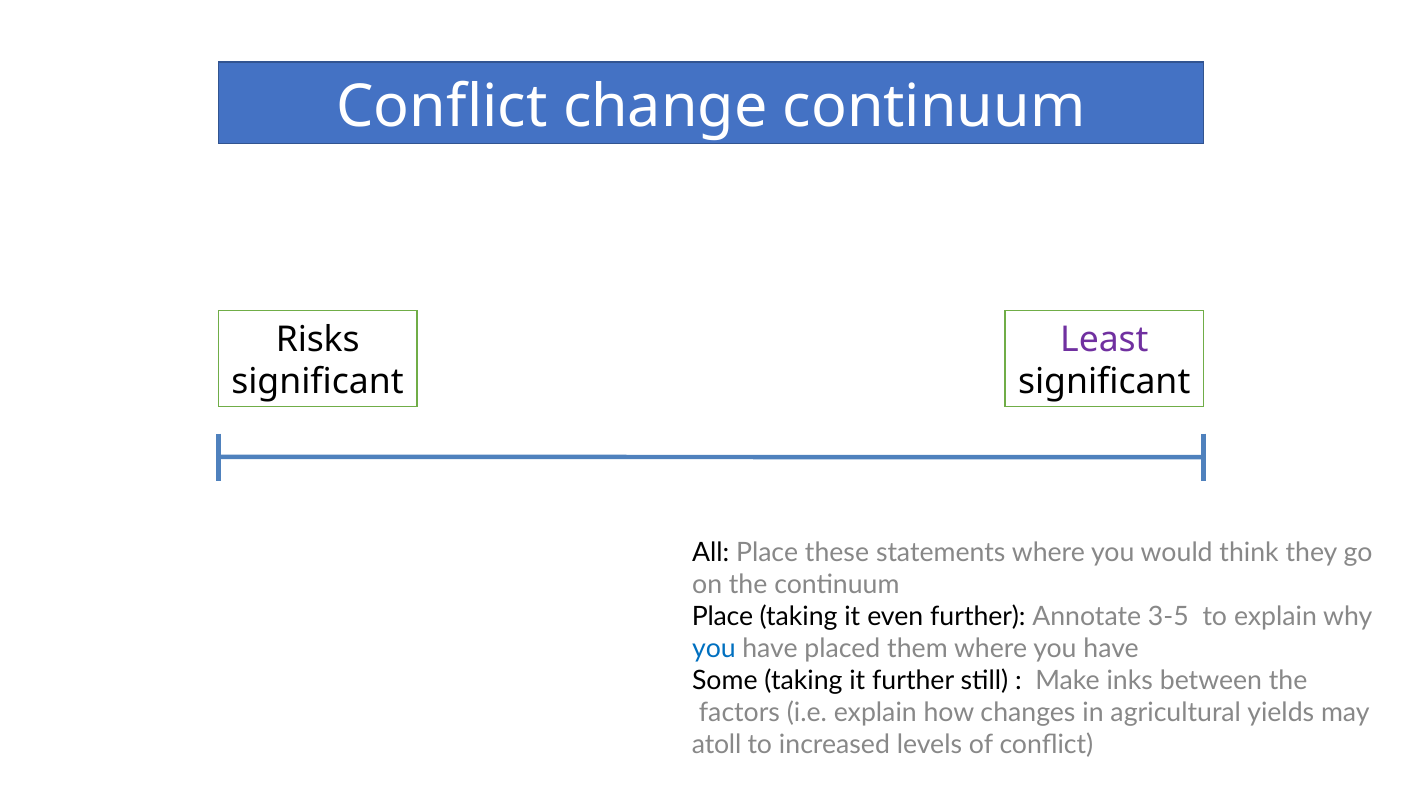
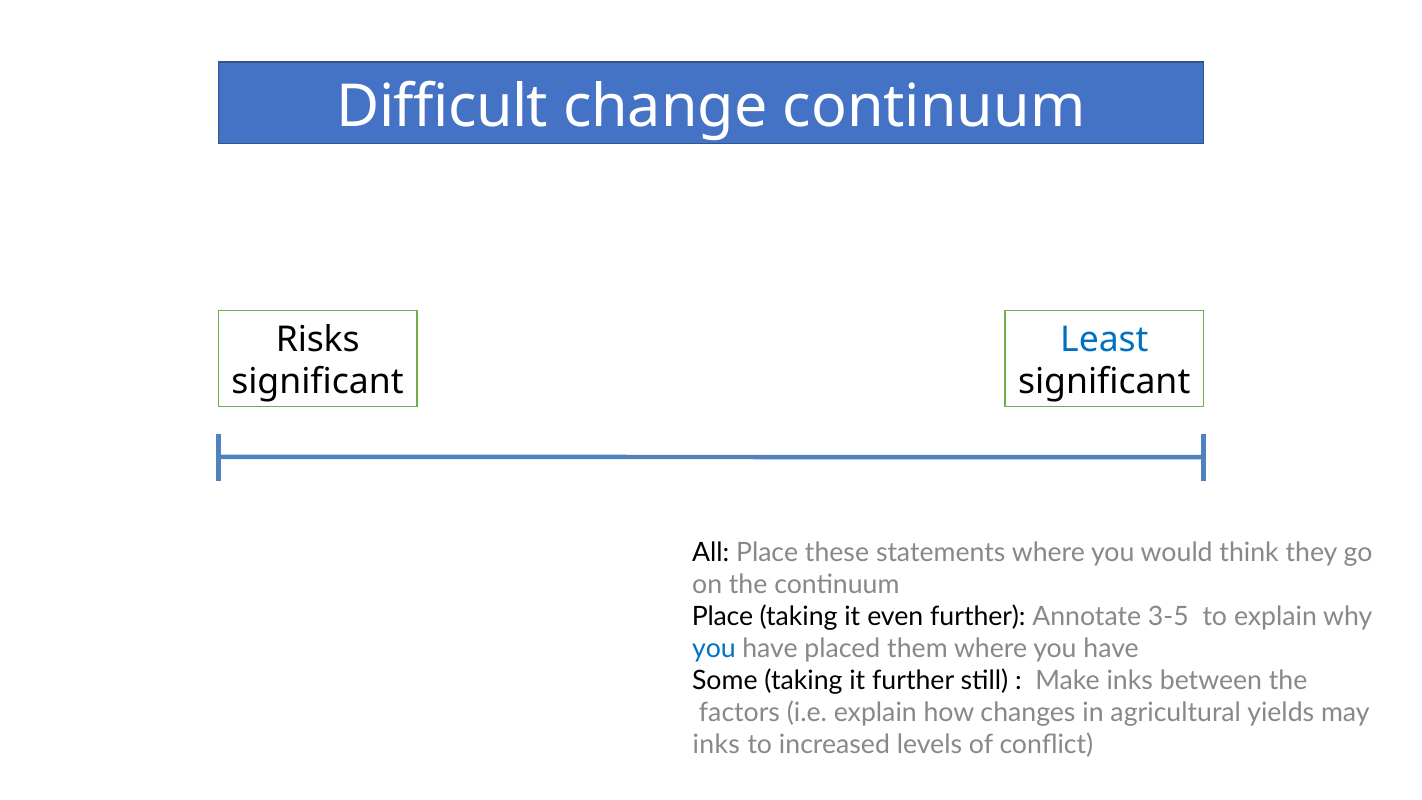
Conflict: Conflict -> Difficult (442, 107)
Least colour: purple -> blue (1104, 340)
atoll: atoll -> inks (716, 745)
